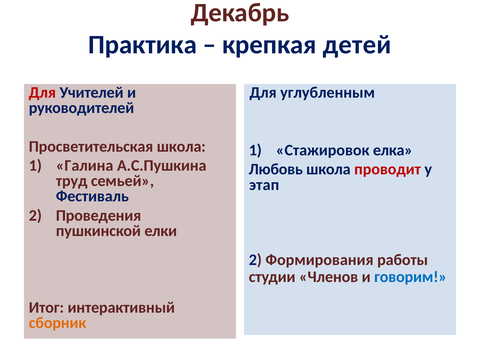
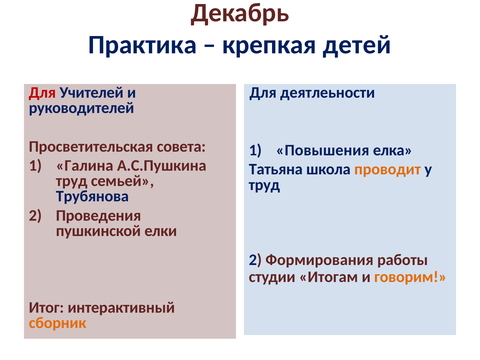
углубленным: углубленным -> деятлеьности (328, 93)
Просветительская школа: школа -> совета (181, 146)
Стажировок: Стажировок -> Повышения (323, 150)
Любовь: Любовь -> Татьяна (276, 169)
проводит colour: red -> orange (388, 169)
этап: этап -> труд (264, 185)
Фестиваль: Фестиваль -> Трубянова (92, 196)
Членов: Членов -> Итогам (329, 277)
говорим colour: blue -> orange (411, 277)
